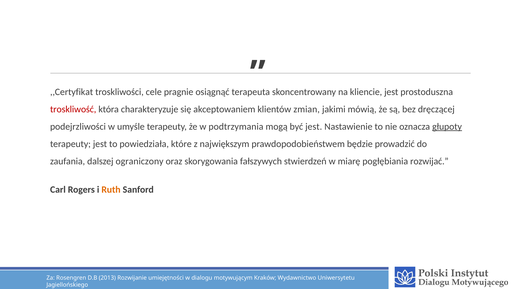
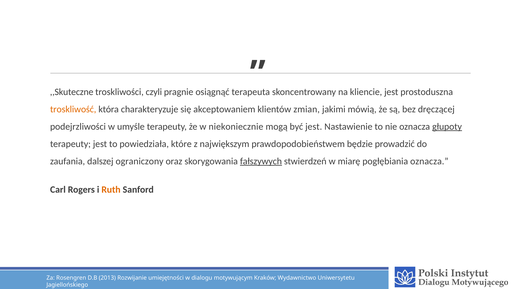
,,Certyfikat: ,,Certyfikat -> ,,Skuteczne (72, 92)
cele: cele -> czyli (154, 92)
troskliwość colour: red -> orange (73, 109)
podtrzymania: podtrzymania -> niekoniecznie (236, 127)
fałszywych underline: none -> present (261, 161)
pogłębiania rozwijać: rozwijać -> oznacza (429, 161)
